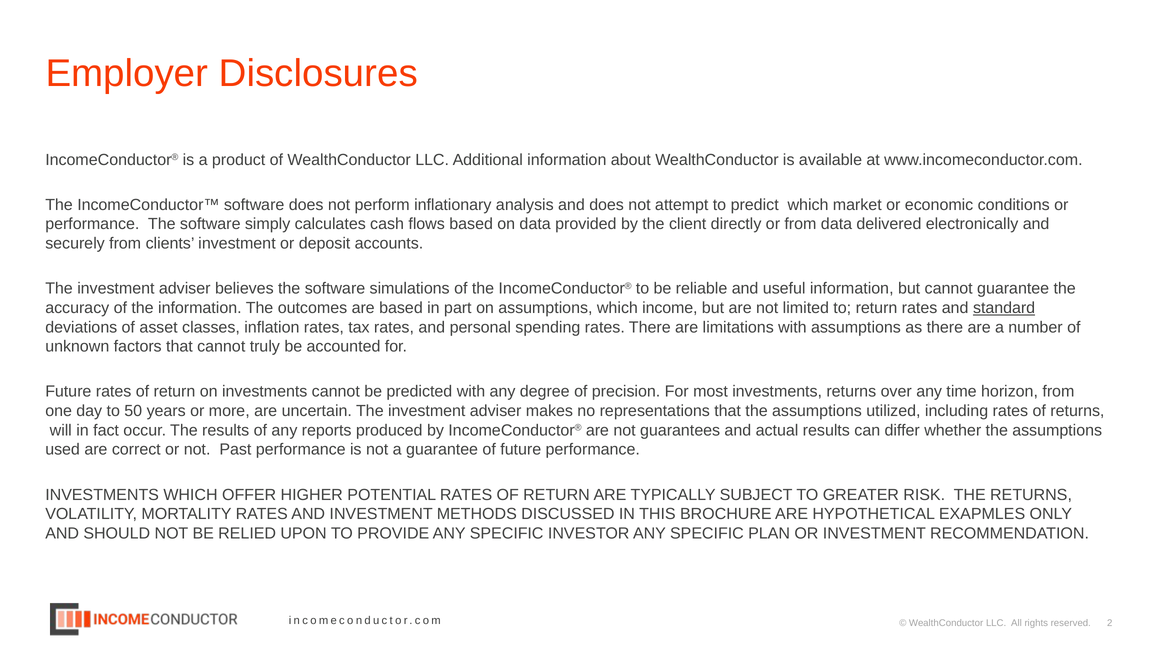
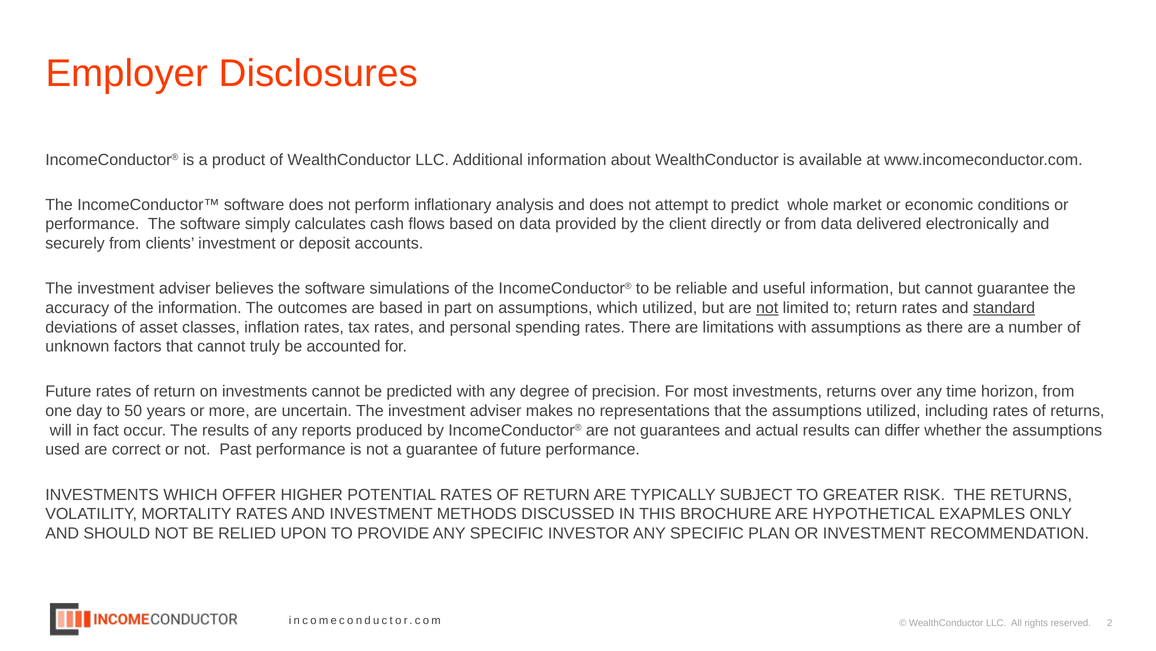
predict which: which -> whole (808, 205)
which income: income -> utilized (670, 308)
not underline: none -> present (767, 308)
